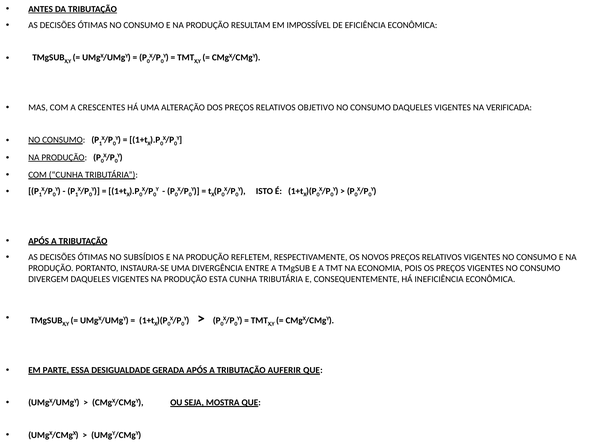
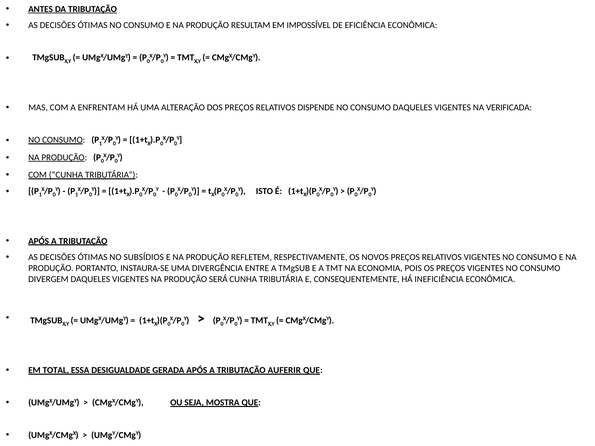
CRESCENTES: CRESCENTES -> ENFRENTAM (102, 108)
OBJETIVO: OBJETIVO -> DISPENDE (316, 108)
ESTA: ESTA -> SERÁ (218, 279)
PARTE: PARTE -> TOTAL (56, 370)
